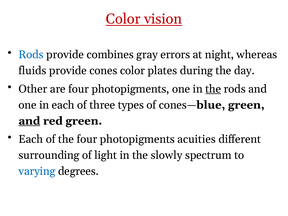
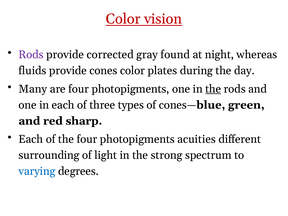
Rods colour: blue -> purple (31, 55)
combines: combines -> corrected (110, 55)
errors: errors -> found (175, 55)
Other: Other -> Many (33, 89)
and underline: present -> none (29, 121)
red green: green -> sharp (84, 121)
slowly: slowly -> strong (167, 155)
